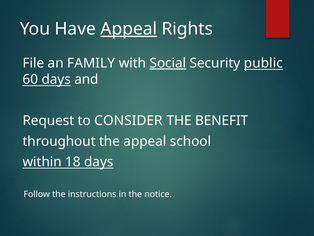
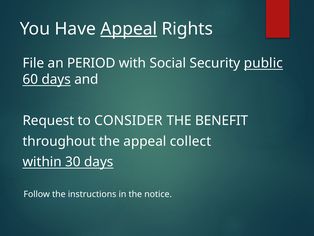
FAMILY: FAMILY -> PERIOD (91, 63)
Social underline: present -> none (168, 63)
school: school -> collect (190, 141)
18: 18 -> 30 (73, 162)
